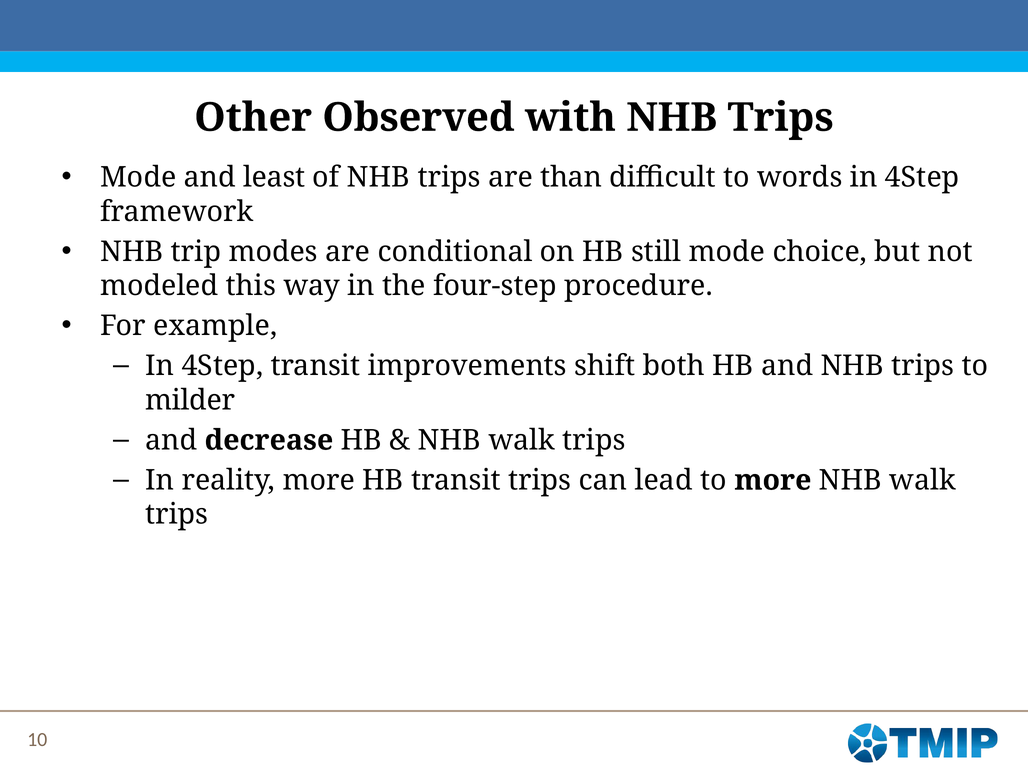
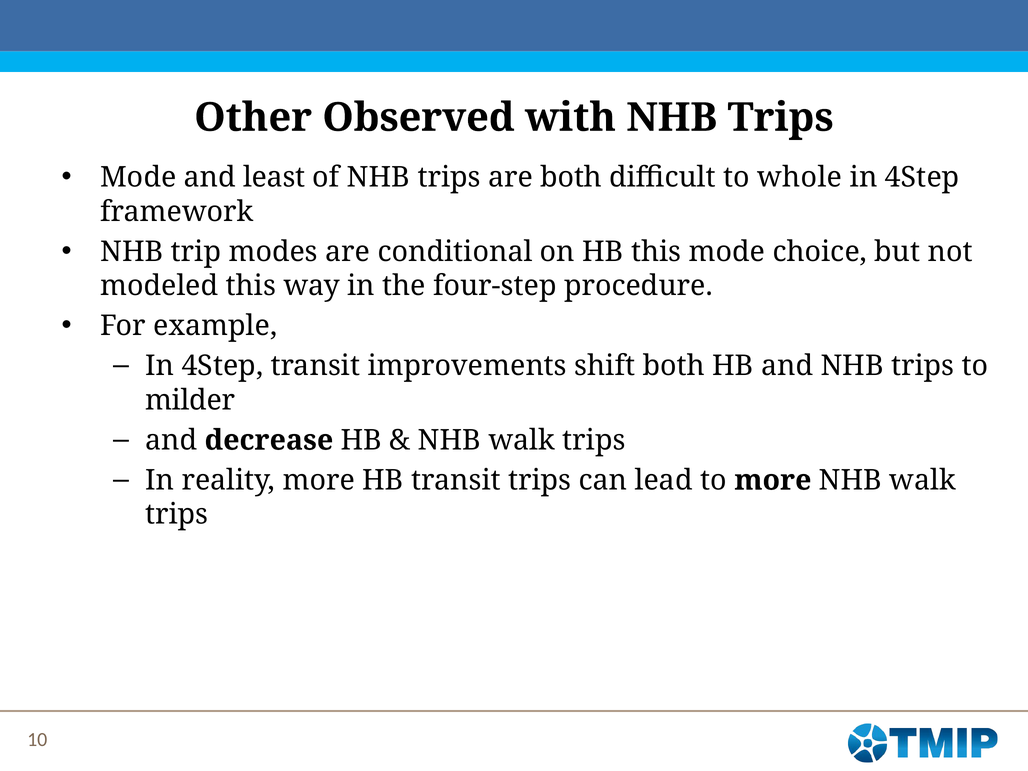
are than: than -> both (571, 177)
words: words -> whole (800, 177)
HB still: still -> this (656, 252)
